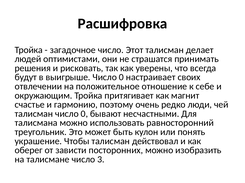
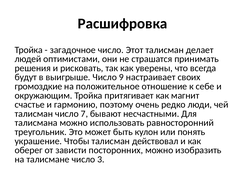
выигрыше Число 0: 0 -> 9 (121, 78)
отвлечении: отвлечении -> громоздкие (38, 87)
талисман число 0: 0 -> 7 (84, 114)
